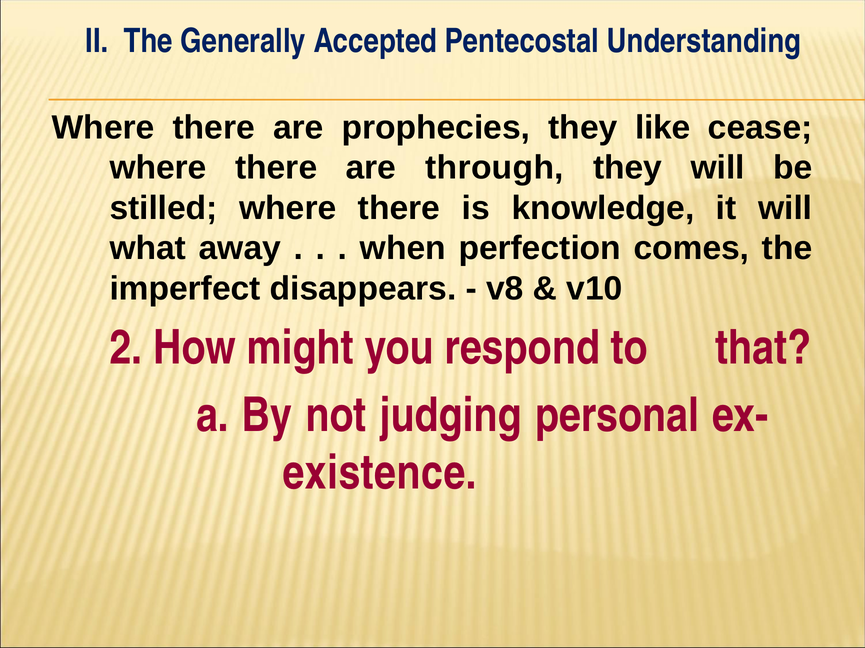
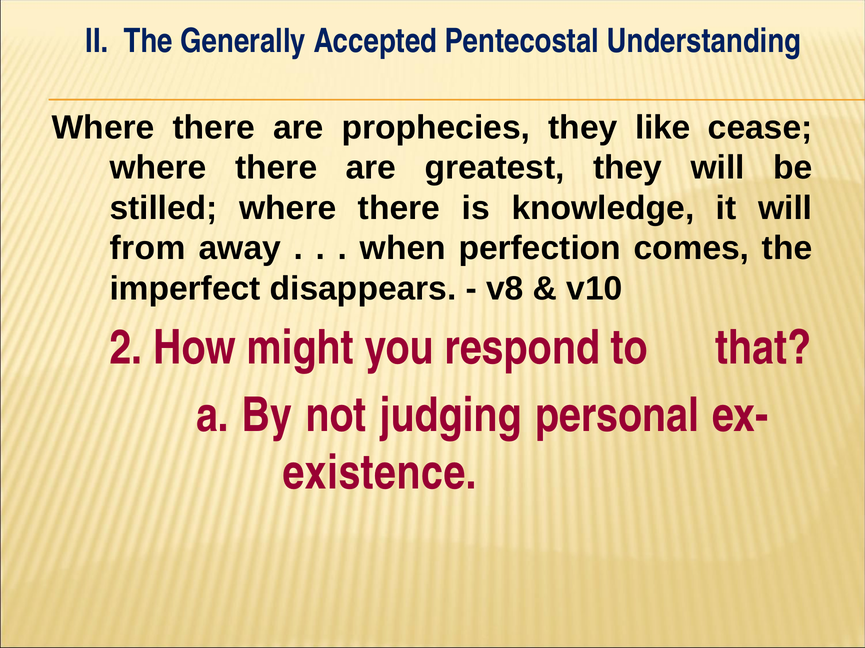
through: through -> greatest (495, 168)
what: what -> from (148, 249)
